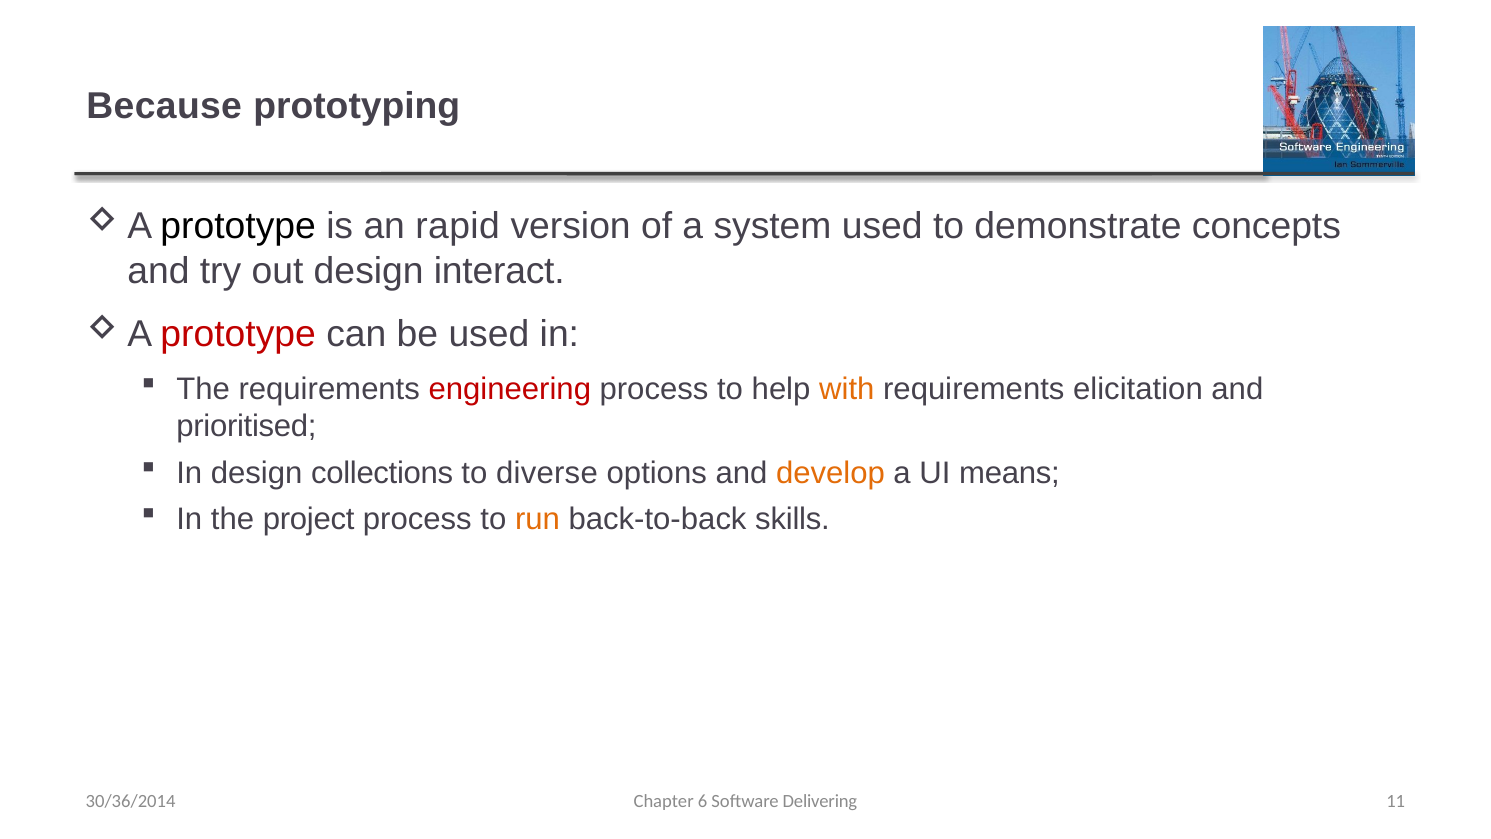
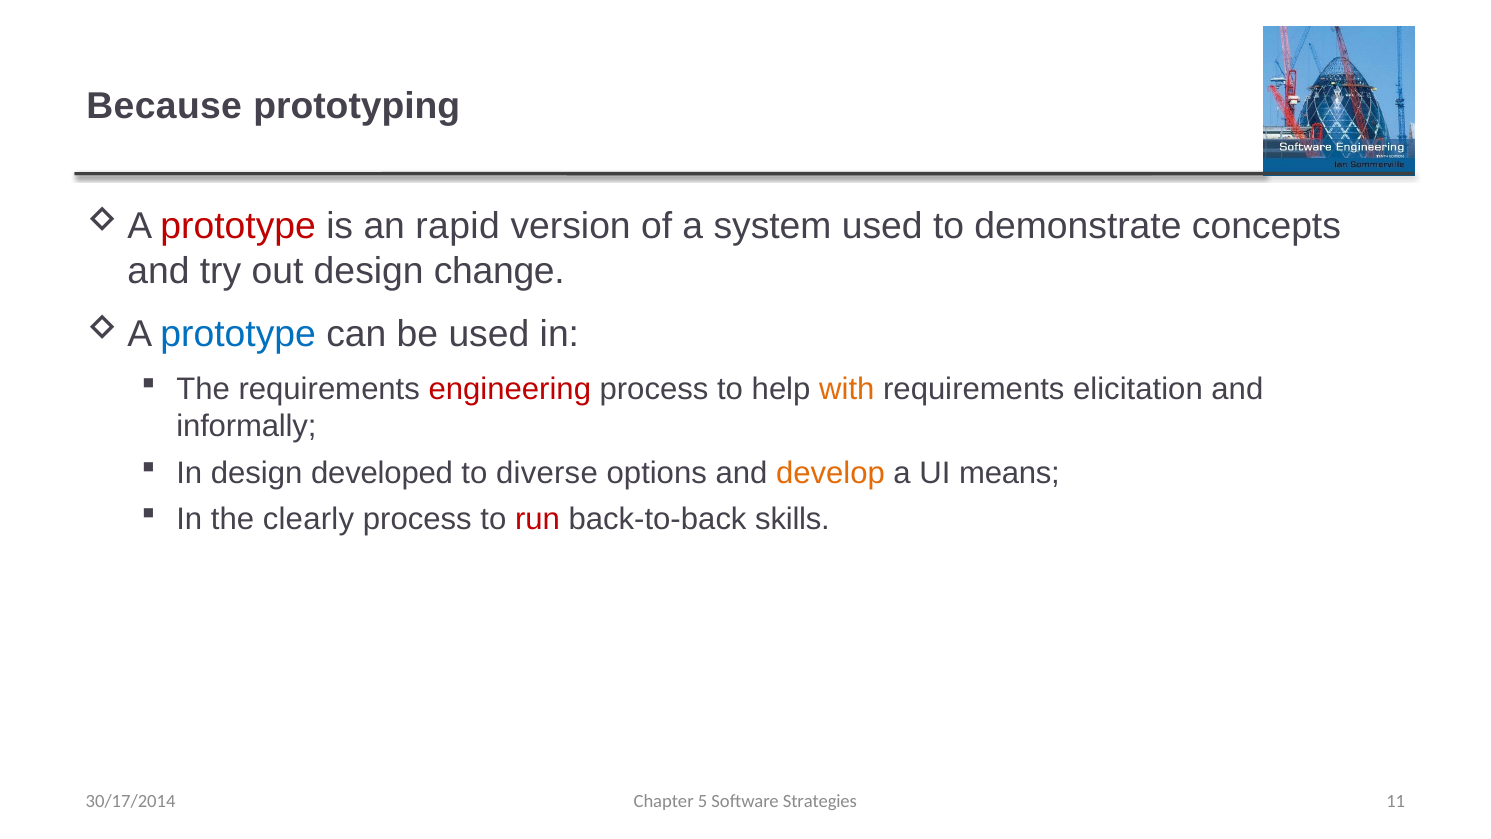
prototype colour: black -> red (238, 226)
interact: interact -> change (499, 271)
prototype colour: red -> blue (238, 334)
prioritised: prioritised -> informally (246, 426)
collections: collections -> developed (382, 473)
project: project -> clearly (308, 519)
run colour: orange -> red (537, 519)
30/36/2014: 30/36/2014 -> 30/17/2014 (131, 801)
6: 6 -> 5 (703, 801)
Delivering: Delivering -> Strategies (820, 801)
